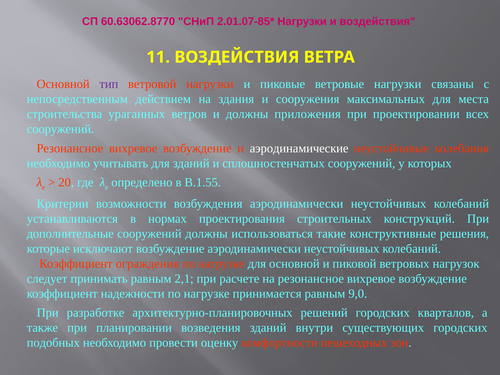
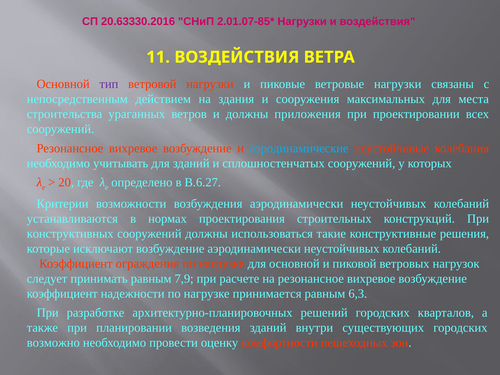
60.63062.8770: 60.63062.8770 -> 20.63330.2016 (138, 22)
аэродинамические colour: white -> light blue (299, 148)
В.1.55: В.1.55 -> В.6.27 (203, 182)
дополнительные: дополнительные -> конструктивных (70, 234)
2,1: 2,1 -> 7,9 (184, 279)
9,0: 9,0 -> 6,3 (358, 294)
подобных: подобных -> возможно (53, 343)
